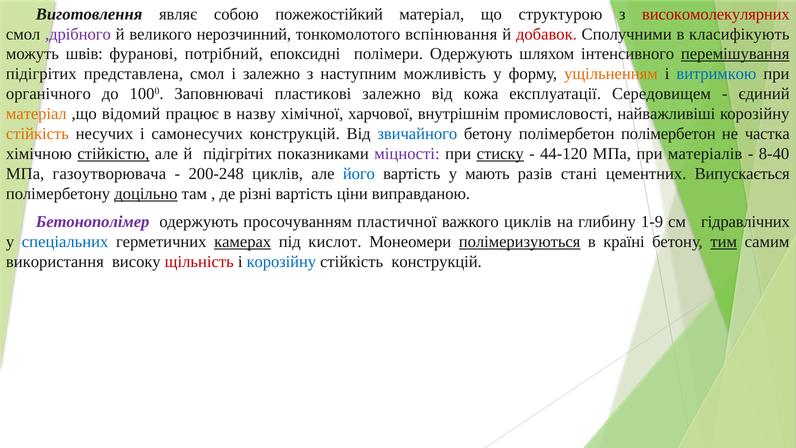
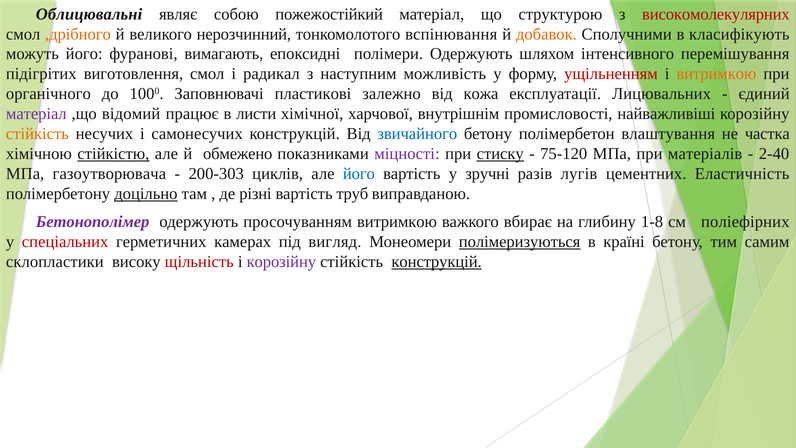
Виготовлення: Виготовлення -> Облицювальні (89, 14)
,дрібного colour: purple -> orange (78, 34)
добавок colour: red -> orange (546, 34)
можуть швів: швів -> його (84, 54)
потрібний: потрібний -> вимагають (224, 54)
перемішування underline: present -> none (735, 54)
представлена: представлена -> виготовлення (133, 74)
і залежно: залежно -> радикал (271, 74)
ущільненням colour: orange -> red (611, 74)
витримкою colour: blue -> orange (716, 74)
Середовищем: Середовищем -> Лицювальних (661, 94)
матеріал colour: orange -> purple (36, 114)
назву: назву -> листи (256, 114)
полімербетон полімербетон: полімербетон -> влаштування (668, 134)
й підігрітих: підігрітих -> обмежено (238, 154)
44-120: 44-120 -> 75-120 (564, 154)
8-40: 8-40 -> 2-40 (774, 154)
200-248: 200-248 -> 200-303 (216, 174)
мають: мають -> зручні (487, 174)
стані: стані -> лугів (579, 174)
Випускається: Випускається -> Еластичність (742, 174)
ціни: ціни -> труб (352, 194)
просочуванням пластичної: пластичної -> витримкою (397, 222)
важкого циклів: циклів -> вбирає (528, 222)
1-9: 1-9 -> 1-8 (652, 222)
гідравлічних: гідравлічних -> поліефірних (745, 222)
спеціальних colour: blue -> red (65, 242)
камерах underline: present -> none (243, 242)
кислот: кислот -> вигляд (335, 242)
тим underline: present -> none (724, 242)
використання: використання -> склопластики (55, 262)
корозійну colour: blue -> purple (281, 262)
конструкцій underline: none -> present (437, 262)
